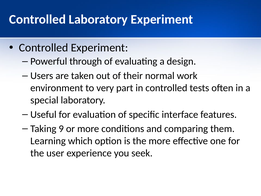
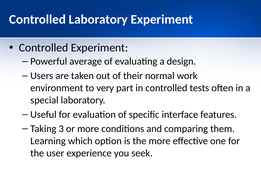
through: through -> average (86, 61)
9: 9 -> 3 (61, 129)
